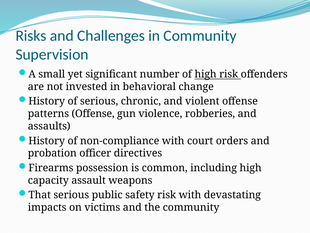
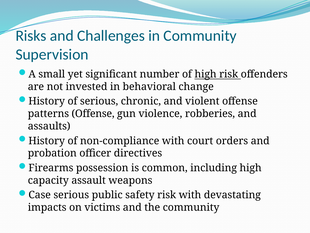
That: That -> Case (40, 195)
